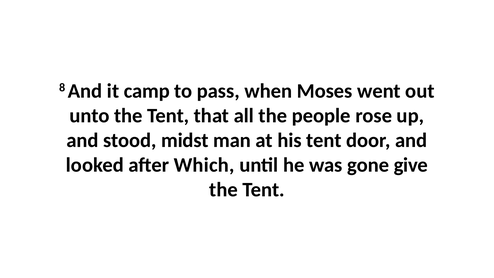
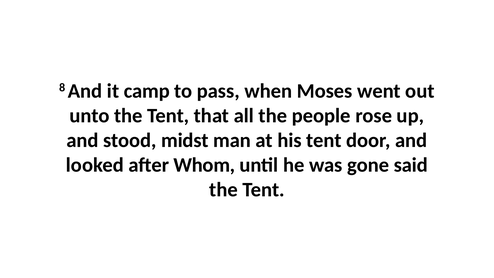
Which: Which -> Whom (204, 165)
give: give -> said (411, 165)
